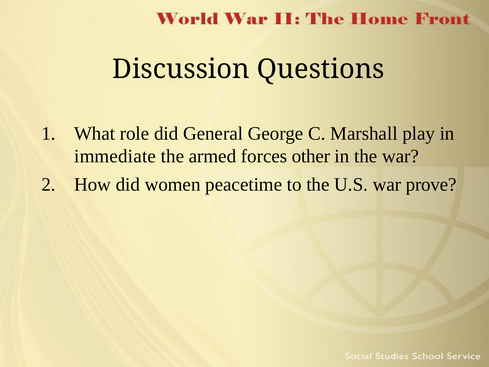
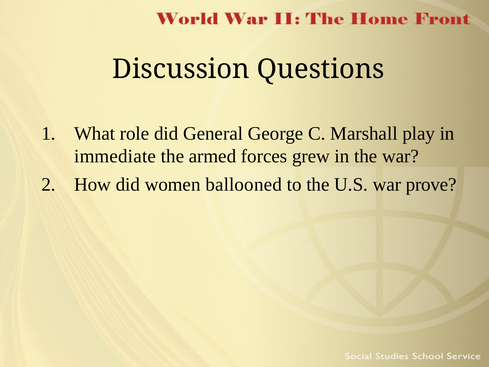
other: other -> grew (311, 156)
peacetime: peacetime -> ballooned (244, 185)
